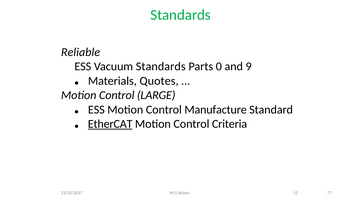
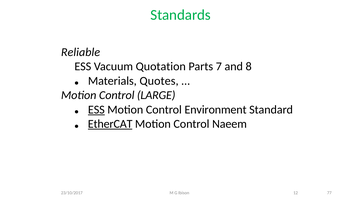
Vacuum Standards: Standards -> Quotation (161, 66)
0: 0 -> 7 (219, 66)
9: 9 -> 8 (249, 66)
ESS underline: none -> present (96, 110)
Manufacture: Manufacture -> Environment (216, 110)
Criteria: Criteria -> Naeem (229, 124)
